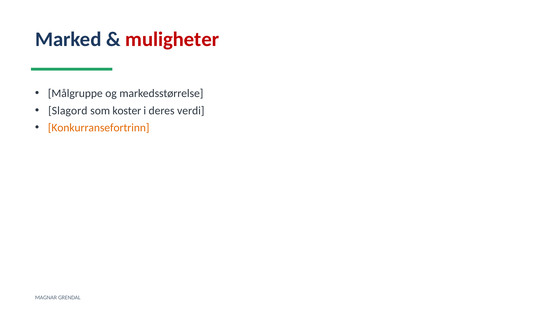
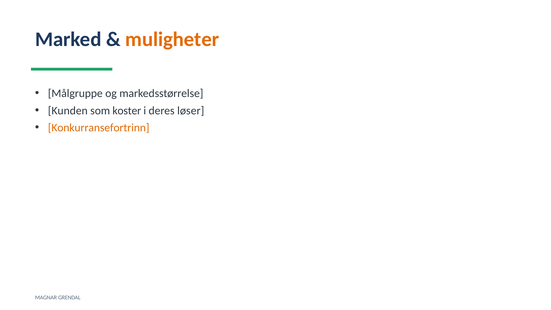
muligheter colour: red -> orange (172, 39)
Slagord: Slagord -> Kunden (68, 111)
verdi: verdi -> løser (191, 111)
